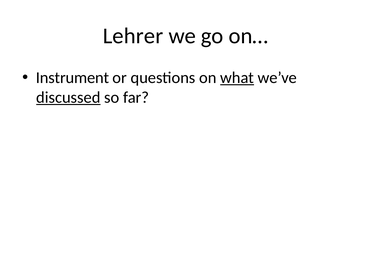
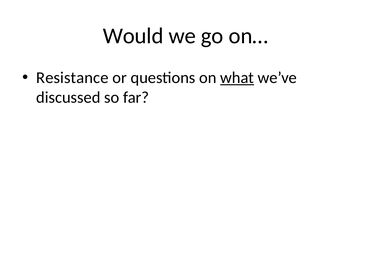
Lehrer: Lehrer -> Would (133, 36)
Instrument: Instrument -> Resistance (72, 78)
discussed underline: present -> none (68, 98)
